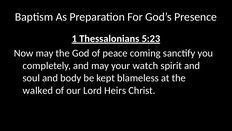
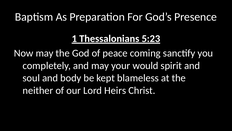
watch: watch -> would (145, 65)
walked: walked -> neither (38, 90)
